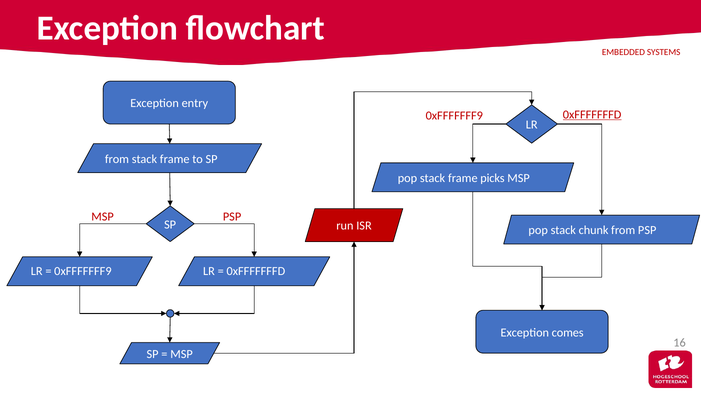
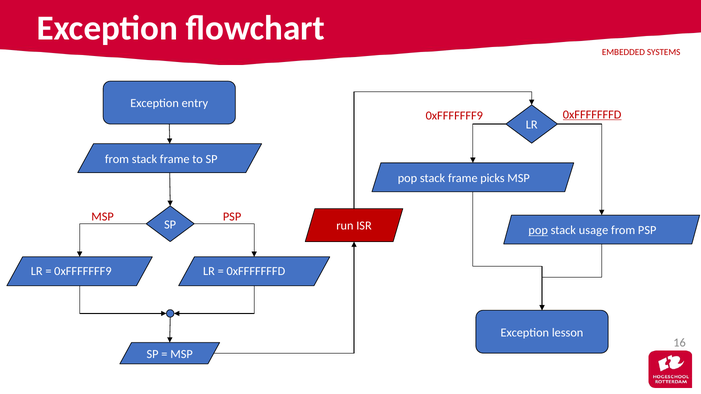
pop underline: none -> present (538, 231)
chunk: chunk -> usage (593, 231)
comes: comes -> lesson (568, 333)
